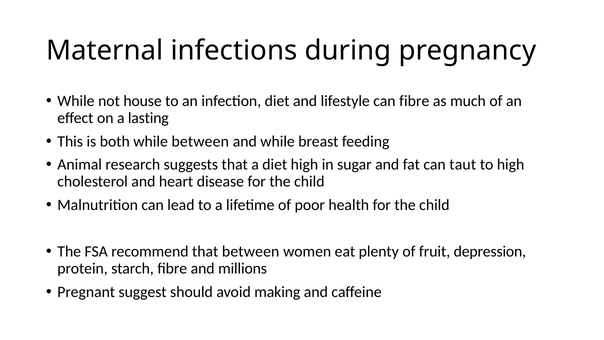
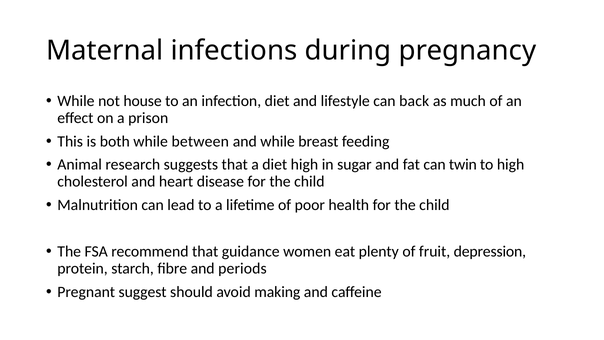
can fibre: fibre -> back (414, 101)
lasting: lasting -> prison (148, 118)
taut: taut -> twin (463, 165)
that between: between -> guidance (251, 251)
millions: millions -> periods (242, 268)
